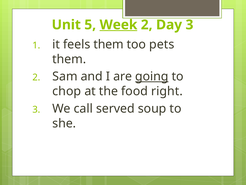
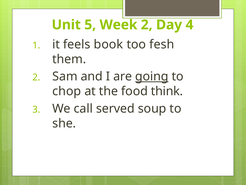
Week underline: present -> none (118, 25)
Day 3: 3 -> 4 (189, 25)
feels them: them -> book (108, 44)
pets: pets -> fesh (162, 44)
right: right -> think (167, 91)
